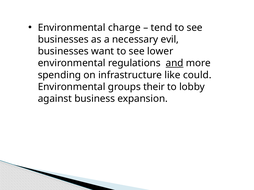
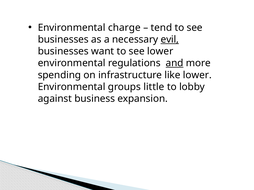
evil underline: none -> present (170, 40)
like could: could -> lower (197, 75)
their: their -> little (154, 87)
